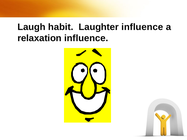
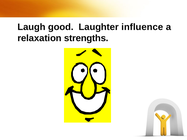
habit: habit -> good (61, 27)
relaxation influence: influence -> strengths (86, 38)
